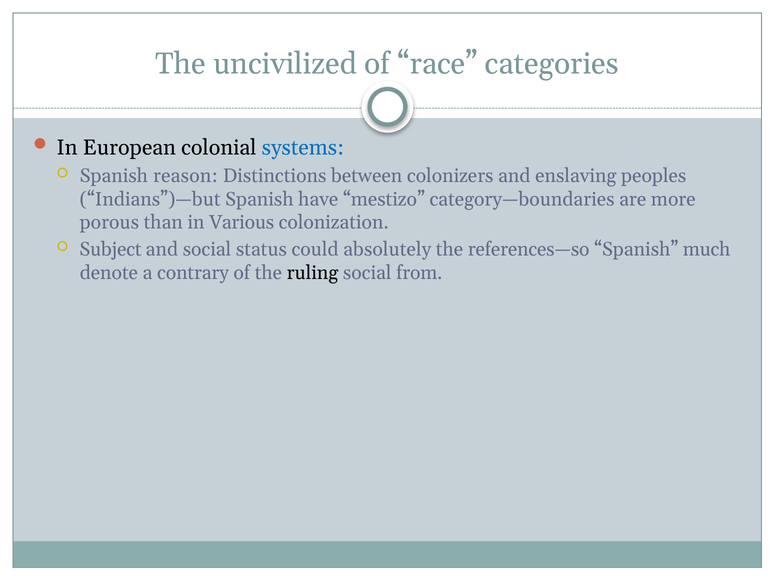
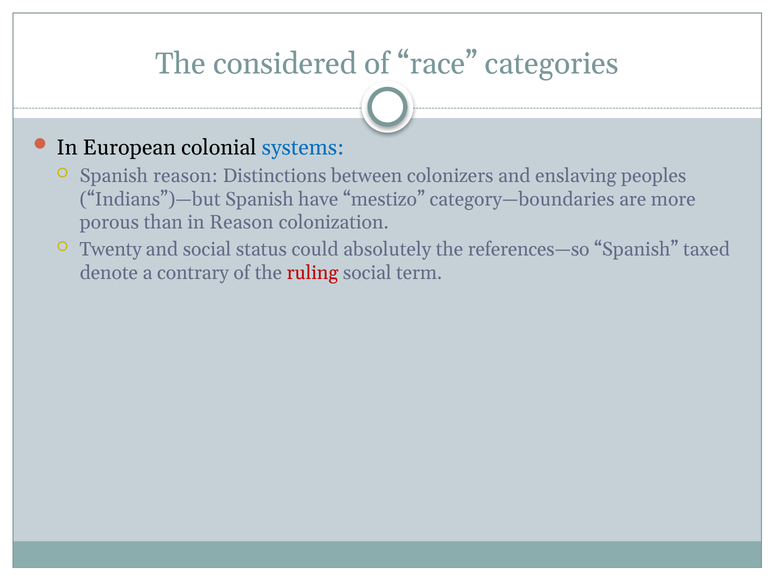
uncivilized: uncivilized -> considered (285, 64)
in Various: Various -> Reason (242, 222)
Subject: Subject -> Twenty (111, 250)
much: much -> taxed (706, 250)
ruling colour: black -> red (312, 273)
from: from -> term (419, 273)
